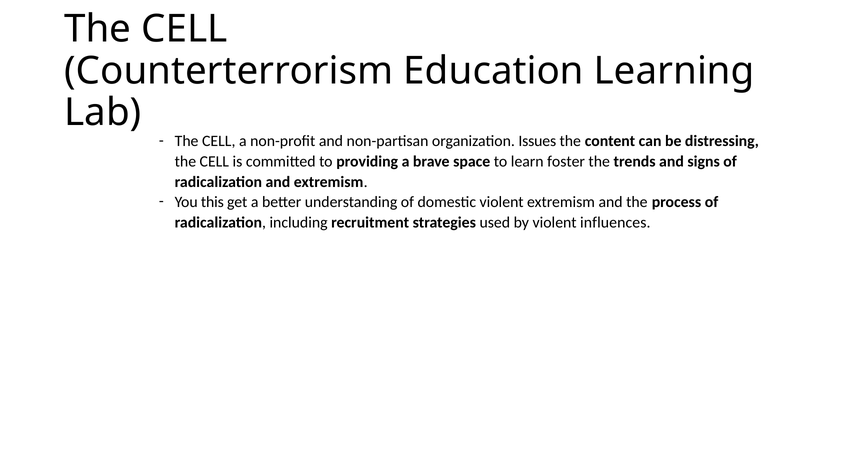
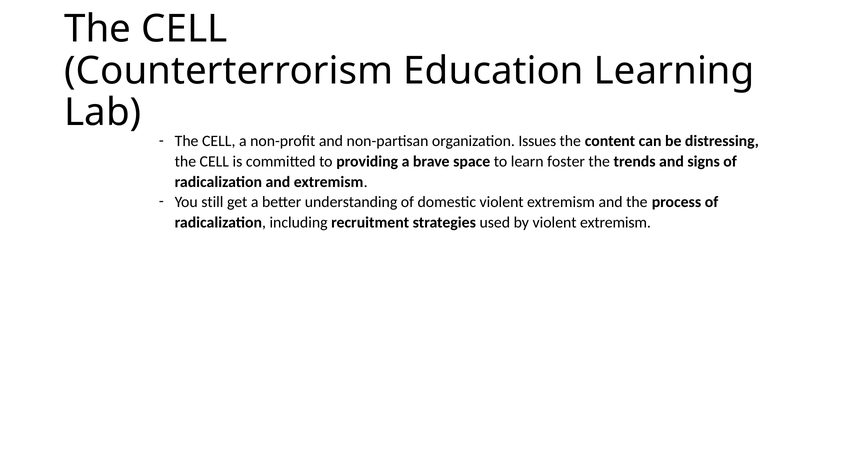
this: this -> still (212, 202)
by violent influences: influences -> extremism (615, 222)
